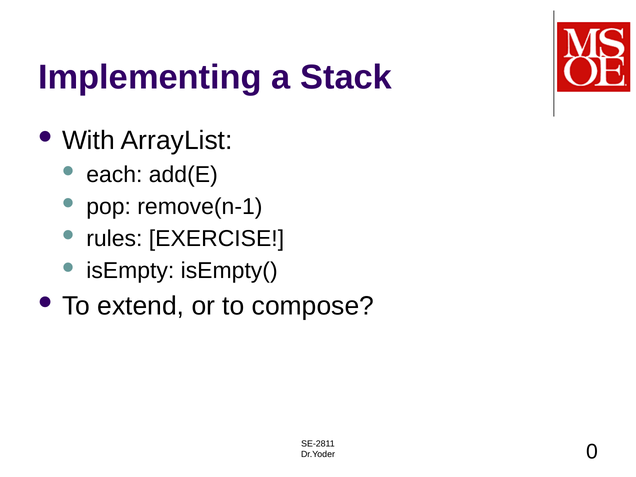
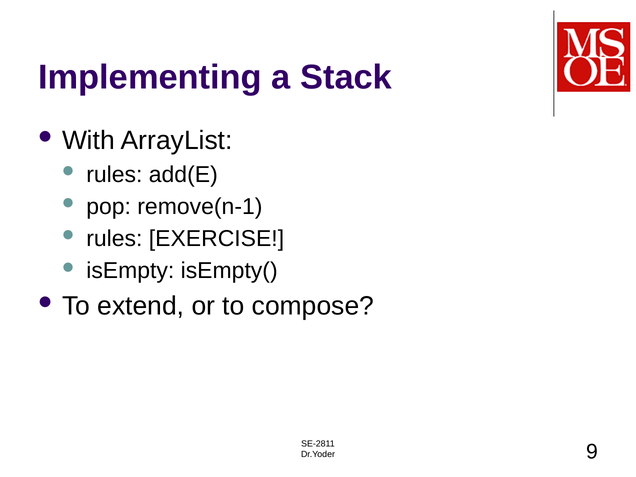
each: each -> rules (114, 175)
0: 0 -> 9 (592, 452)
